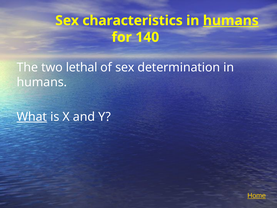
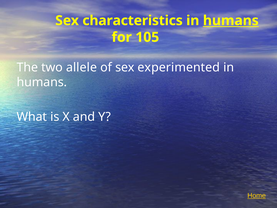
140: 140 -> 105 (147, 37)
lethal: lethal -> allele (82, 67)
determination: determination -> experimented (179, 67)
What underline: present -> none (32, 117)
